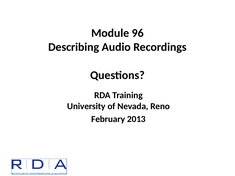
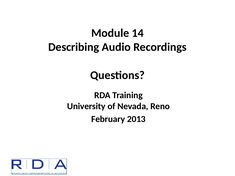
96: 96 -> 14 (138, 33)
